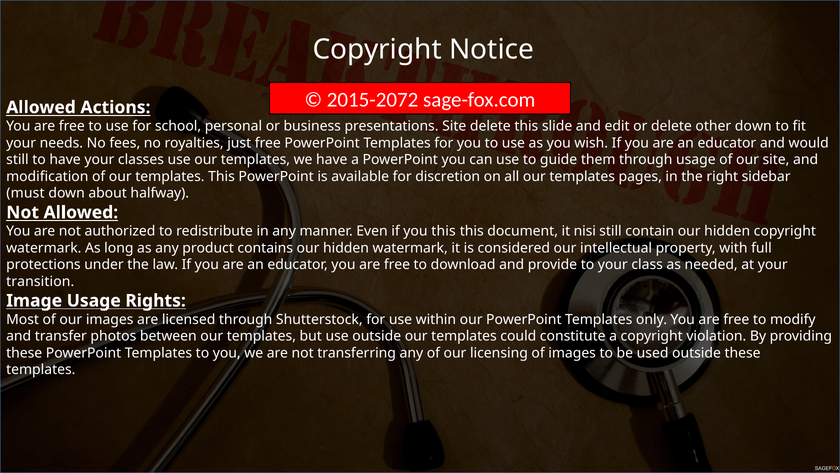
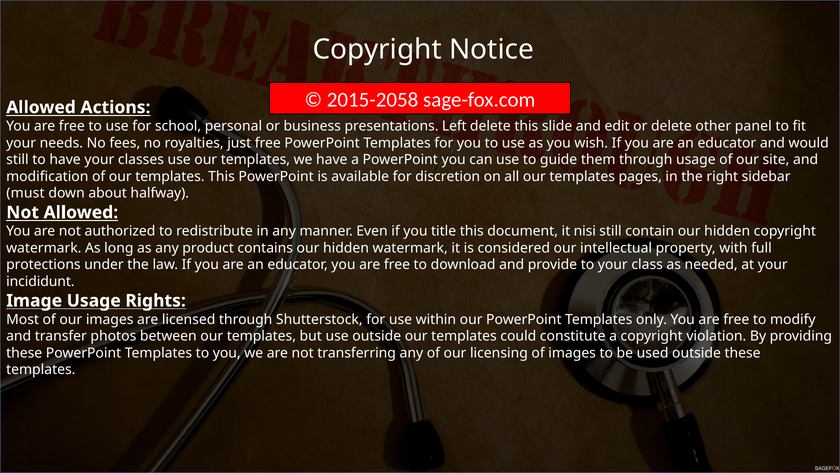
2015-2072: 2015-2072 -> 2015-2058 (373, 100)
presentations Site: Site -> Left (454, 126)
other down: down -> panel (753, 126)
you this: this -> title (444, 231)
transition: transition -> incididunt (40, 281)
